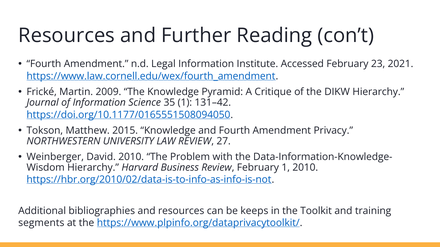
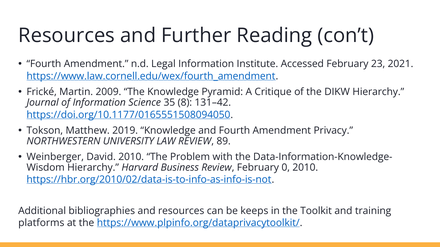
35 1: 1 -> 8 (185, 103)
2015: 2015 -> 2019 (125, 131)
27: 27 -> 89 (224, 142)
February 1: 1 -> 0 (286, 168)
segments: segments -> platforms (41, 223)
